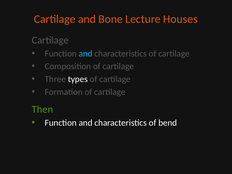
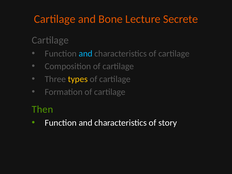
Houses: Houses -> Secrete (181, 19)
types colour: white -> yellow (78, 79)
bend: bend -> story (168, 123)
